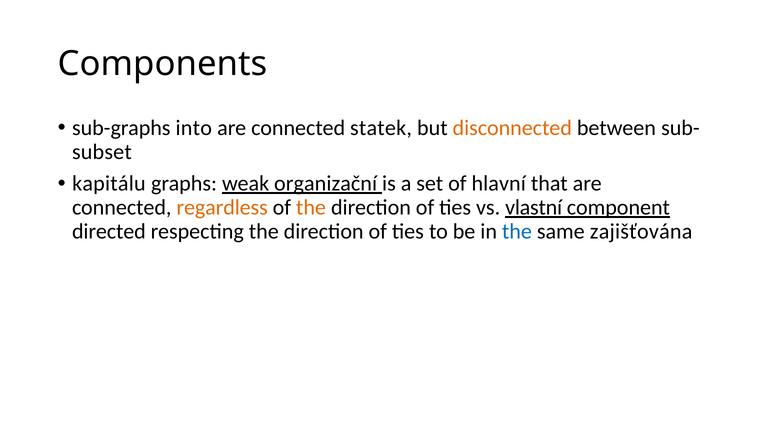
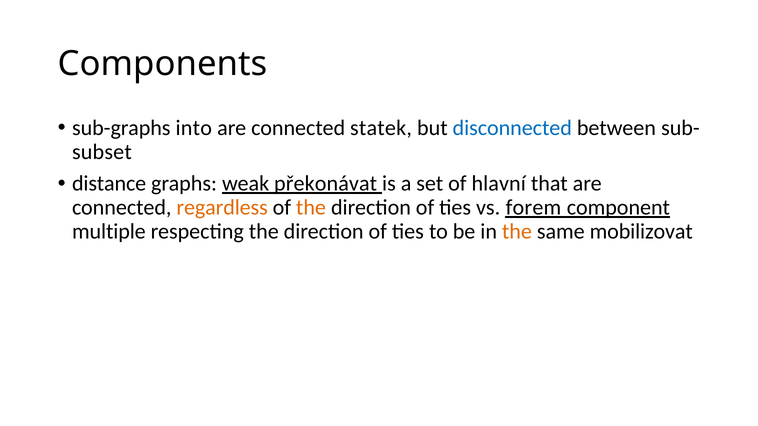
disconnected colour: orange -> blue (512, 128)
kapitálu: kapitálu -> distance (109, 184)
organizační: organizační -> překonávat (326, 184)
vlastní: vlastní -> forem (533, 208)
directed: directed -> multiple (109, 232)
the colour: blue -> orange (517, 232)
zajišťována: zajišťována -> mobilizovat (641, 232)
